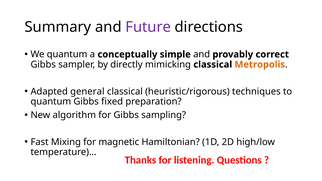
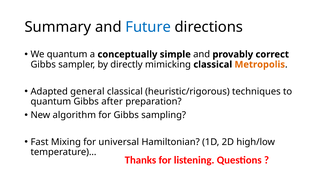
Future colour: purple -> blue (148, 27)
fixed: fixed -> after (112, 102)
magnetic: magnetic -> universal (119, 142)
